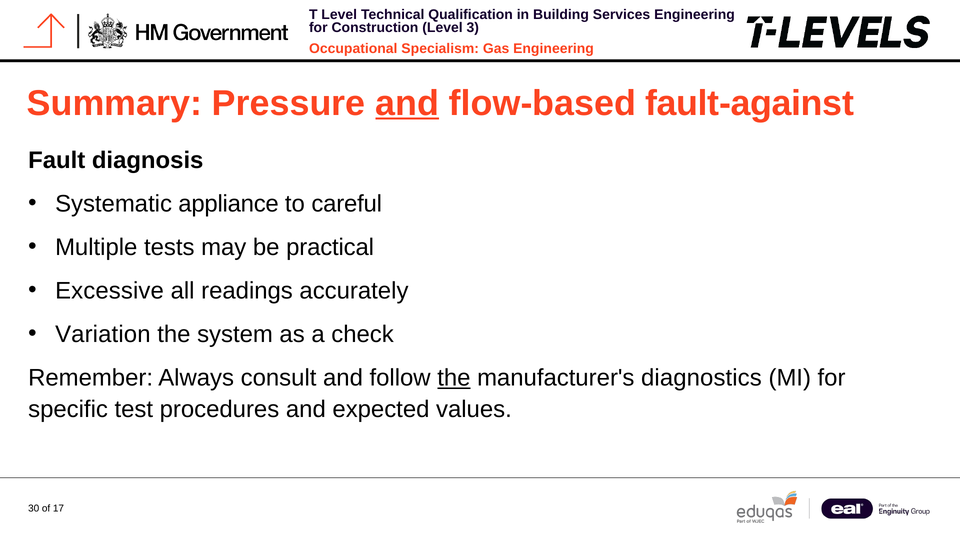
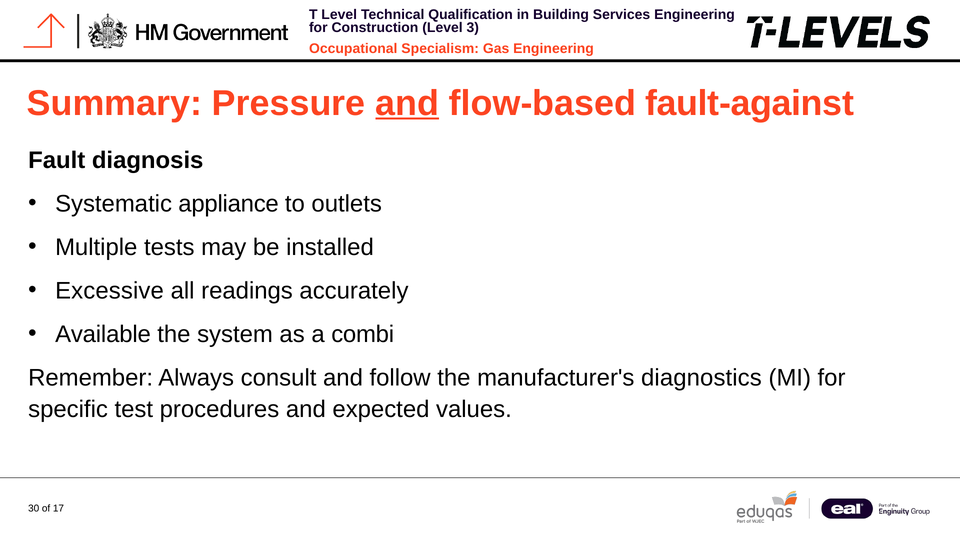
careful: careful -> outlets (347, 204)
practical: practical -> installed (330, 247)
Variation: Variation -> Available (103, 334)
check: check -> combi (363, 334)
the underline: present -> none (454, 377)
